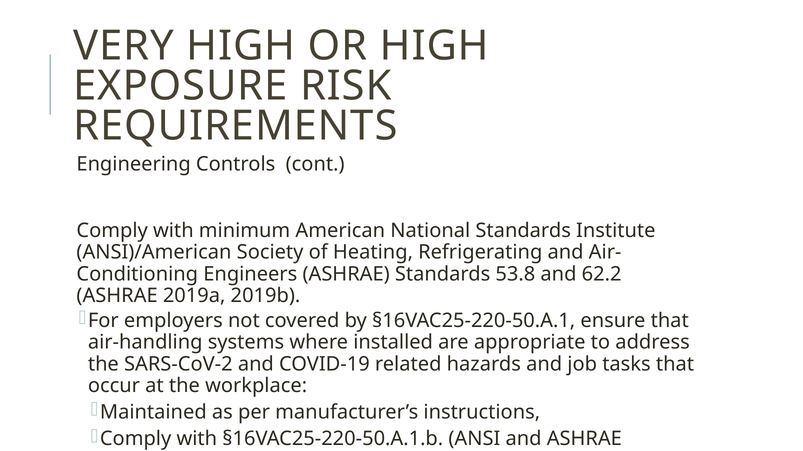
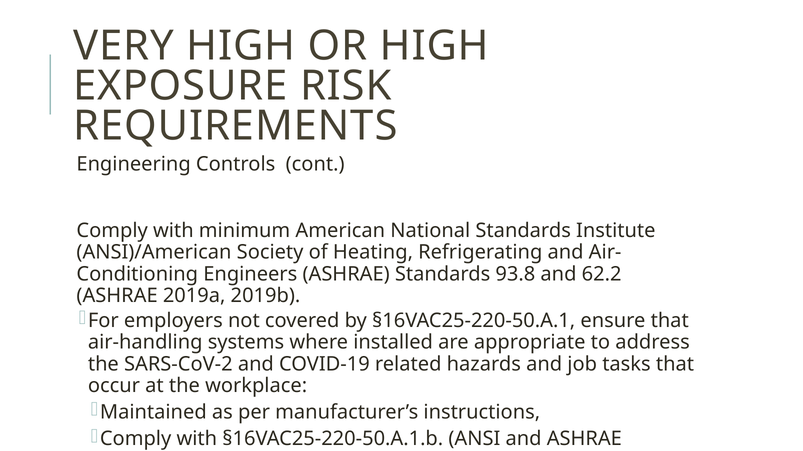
53.8: 53.8 -> 93.8 (515, 274)
